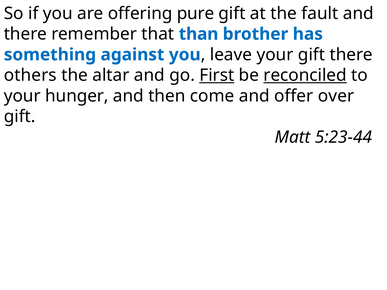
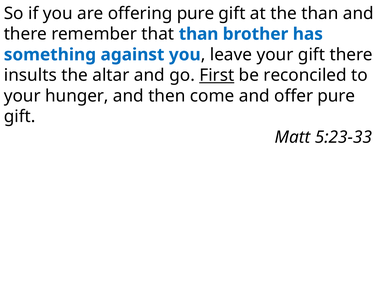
the fault: fault -> than (320, 13)
others: others -> insults (30, 75)
reconciled underline: present -> none (305, 75)
offer over: over -> pure (336, 96)
5:23-44: 5:23-44 -> 5:23-33 (343, 137)
